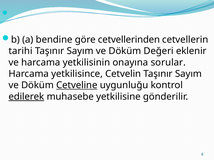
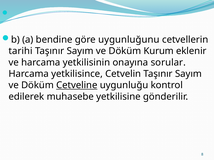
cetvellerinden: cetvellerinden -> uygunluğunu (129, 40)
Değeri: Değeri -> Kurum (159, 51)
edilerek underline: present -> none (26, 97)
